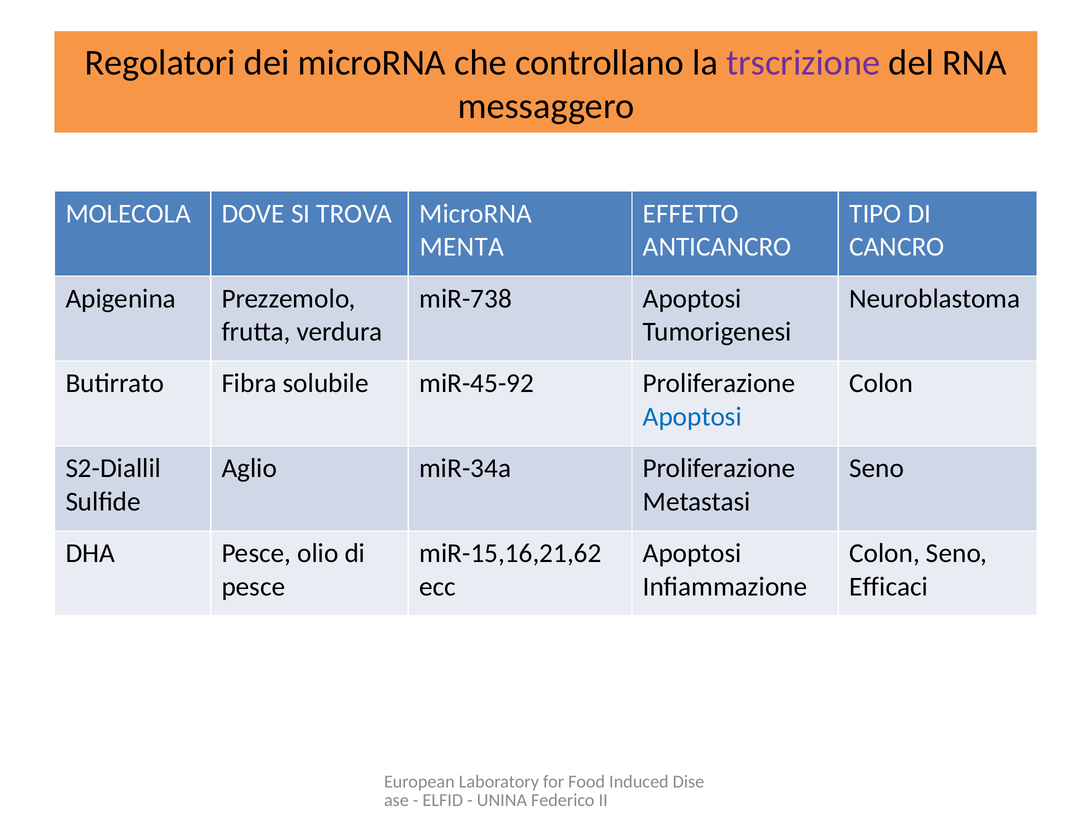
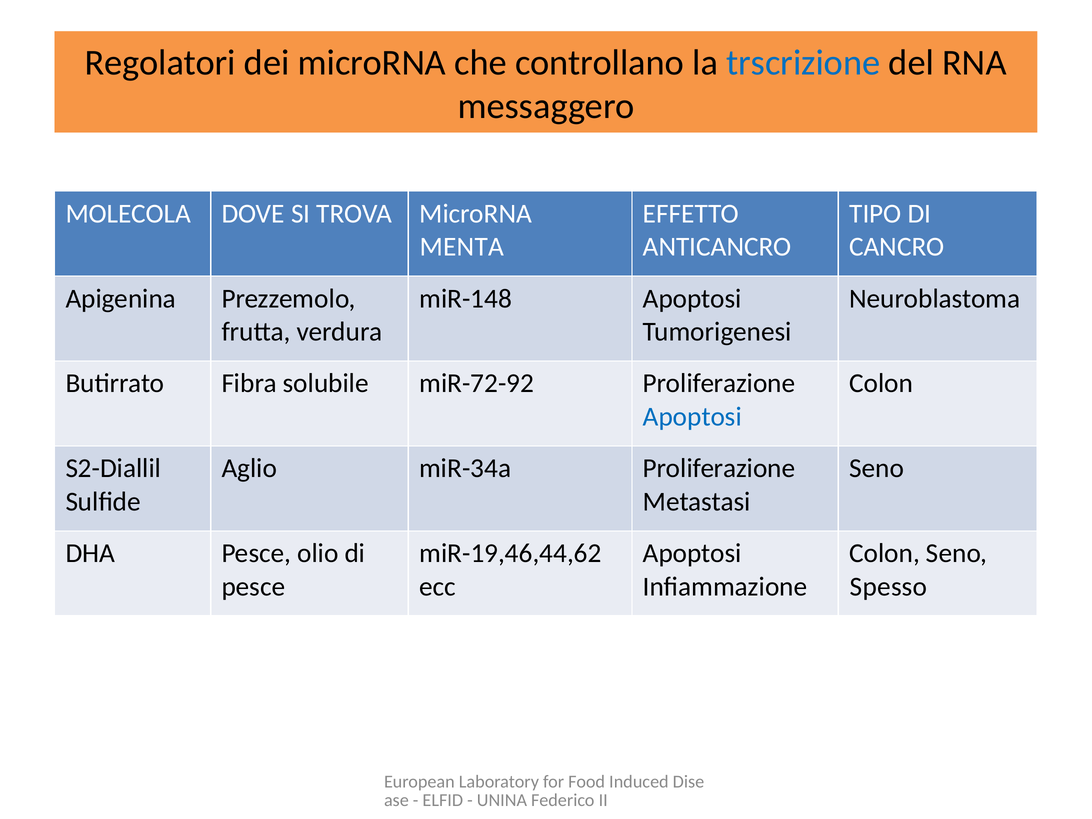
trscrizione colour: purple -> blue (803, 63)
miR-738: miR-738 -> miR-148 (466, 299)
miR-45-92: miR-45-92 -> miR-72-92 (477, 383)
miR-15,16,21,62: miR-15,16,21,62 -> miR-19,46,44,62 (510, 553)
Efficaci: Efficaci -> Spesso (889, 587)
